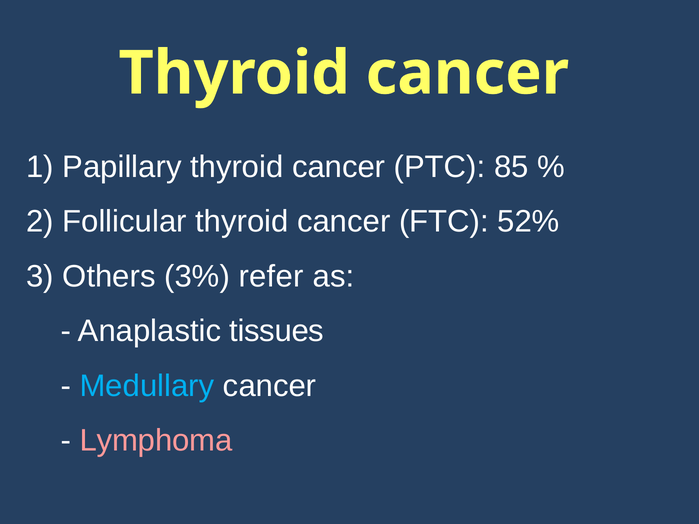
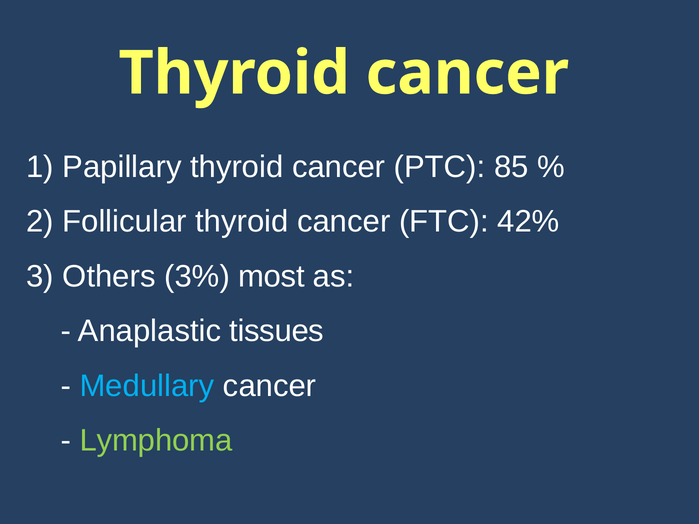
52%: 52% -> 42% (528, 222)
refer: refer -> most (271, 276)
Lymphoma colour: pink -> light green (156, 441)
